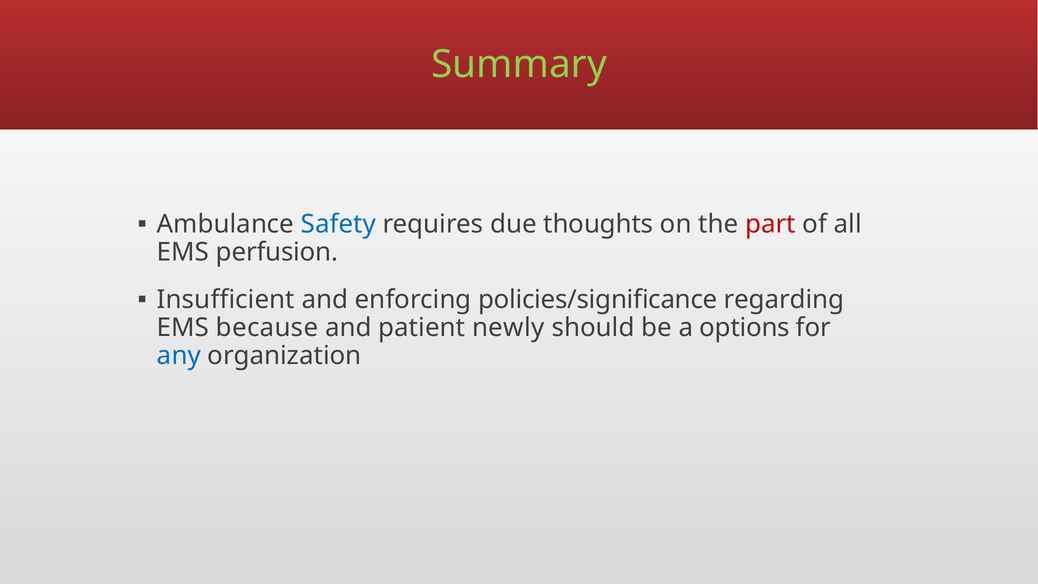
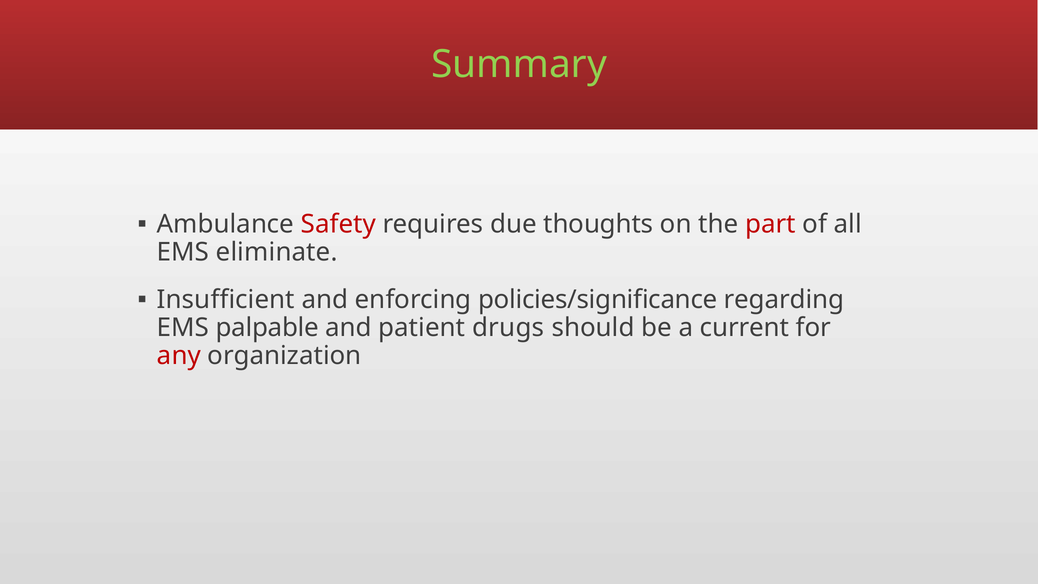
Safety colour: blue -> red (338, 224)
perfusion: perfusion -> eliminate (277, 252)
because: because -> palpable (267, 328)
newly: newly -> drugs (508, 328)
options: options -> current (744, 328)
any colour: blue -> red (179, 356)
